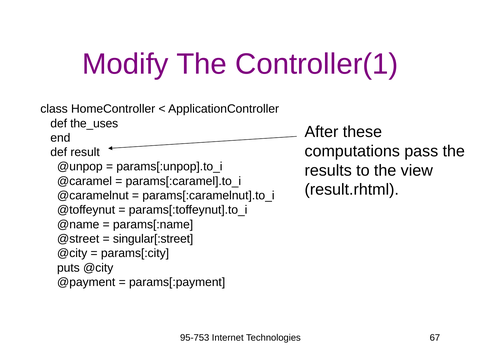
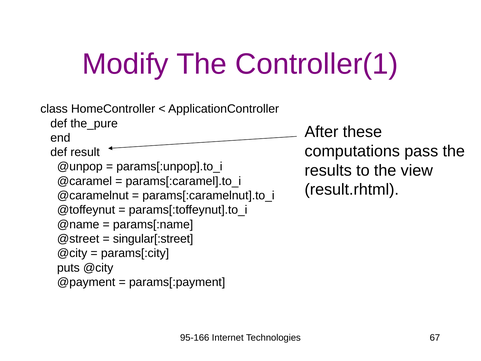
the_uses: the_uses -> the_pure (94, 123)
95-753: 95-753 -> 95-166 (195, 337)
